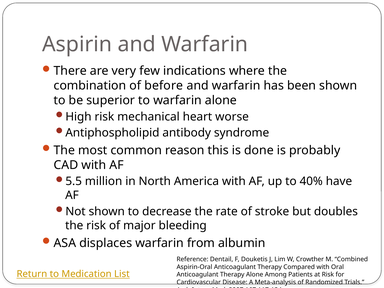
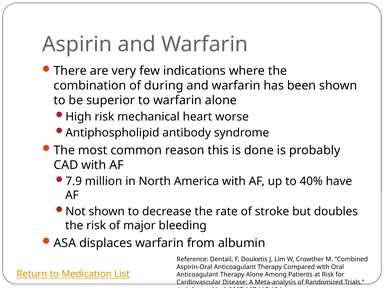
before: before -> during (164, 86)
5.5: 5.5 -> 7.9 (74, 181)
